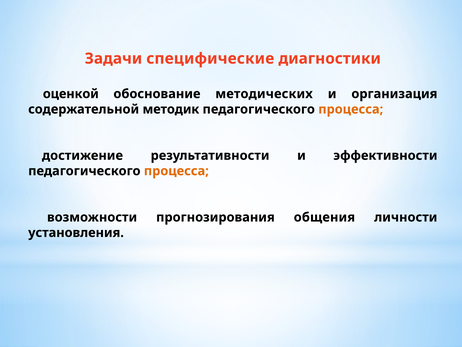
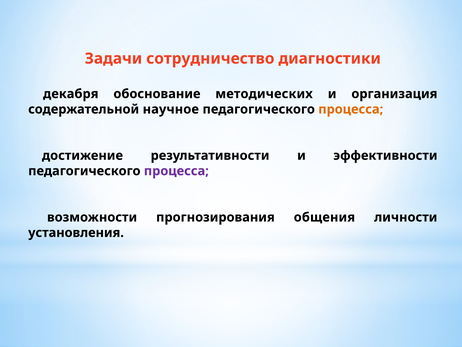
специфические: специфические -> сотрудничество (210, 58)
оценкой: оценкой -> декабря (71, 94)
методик: методик -> научное (171, 109)
процесса colour: orange -> purple (176, 171)
